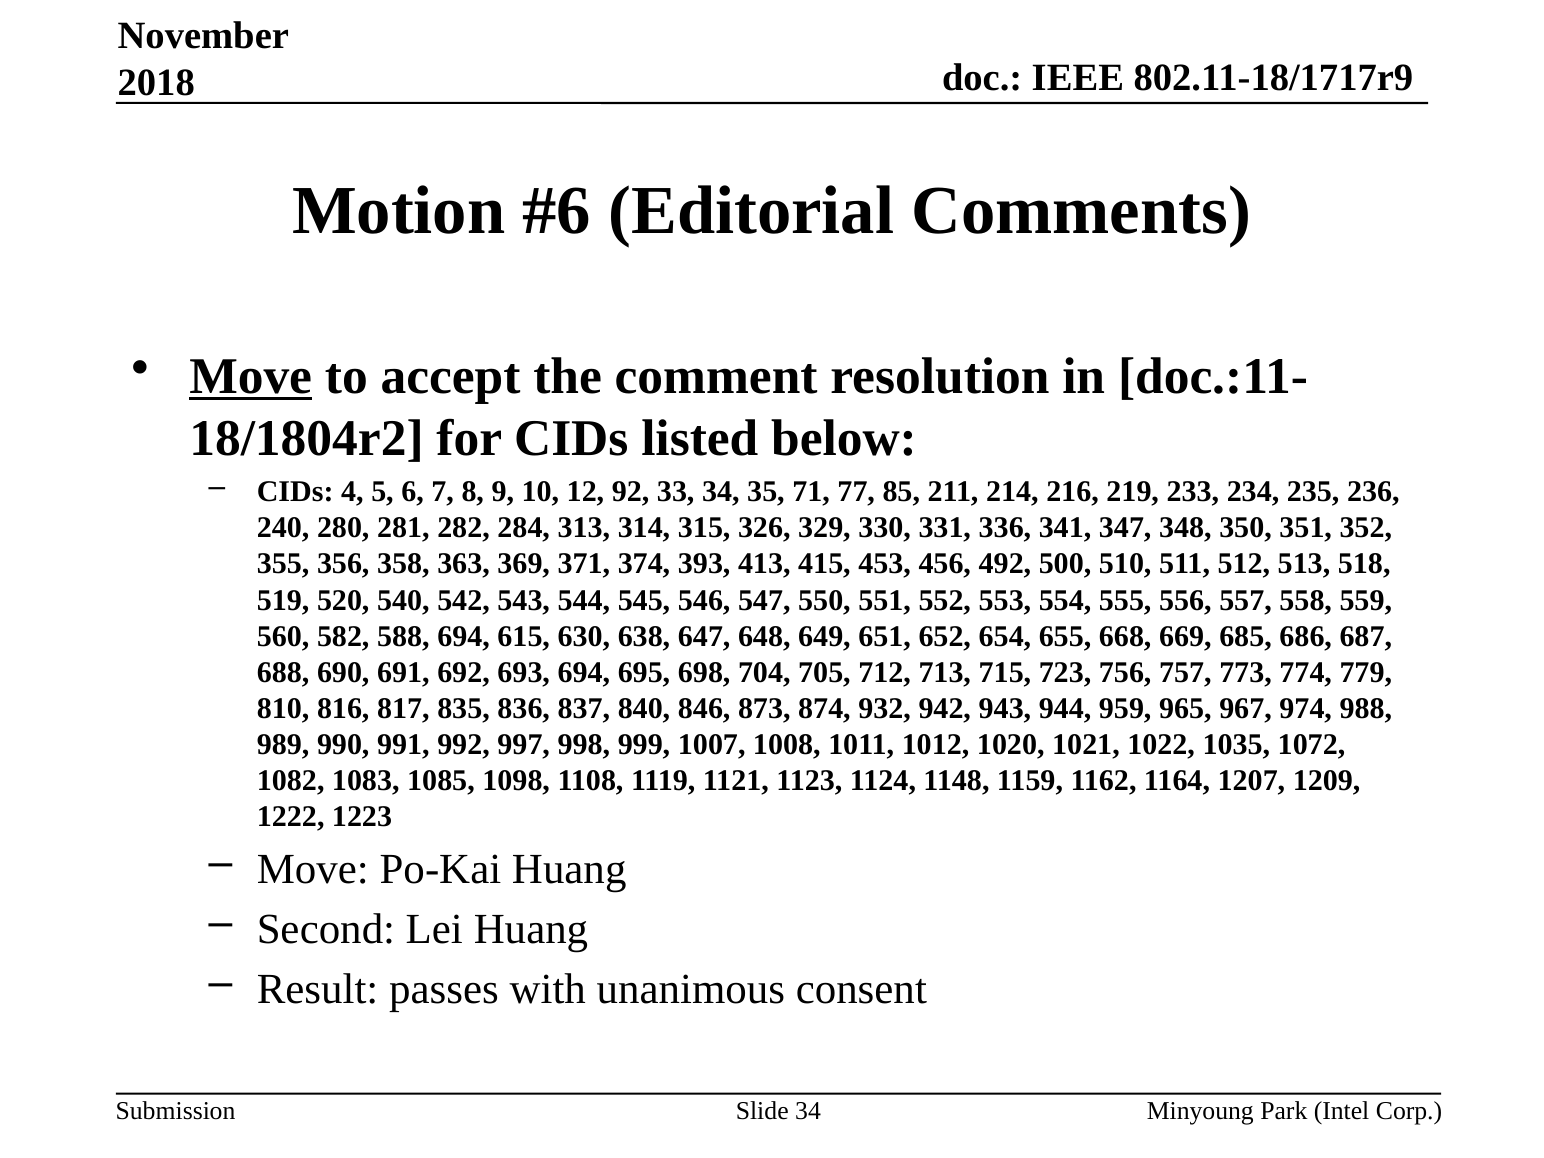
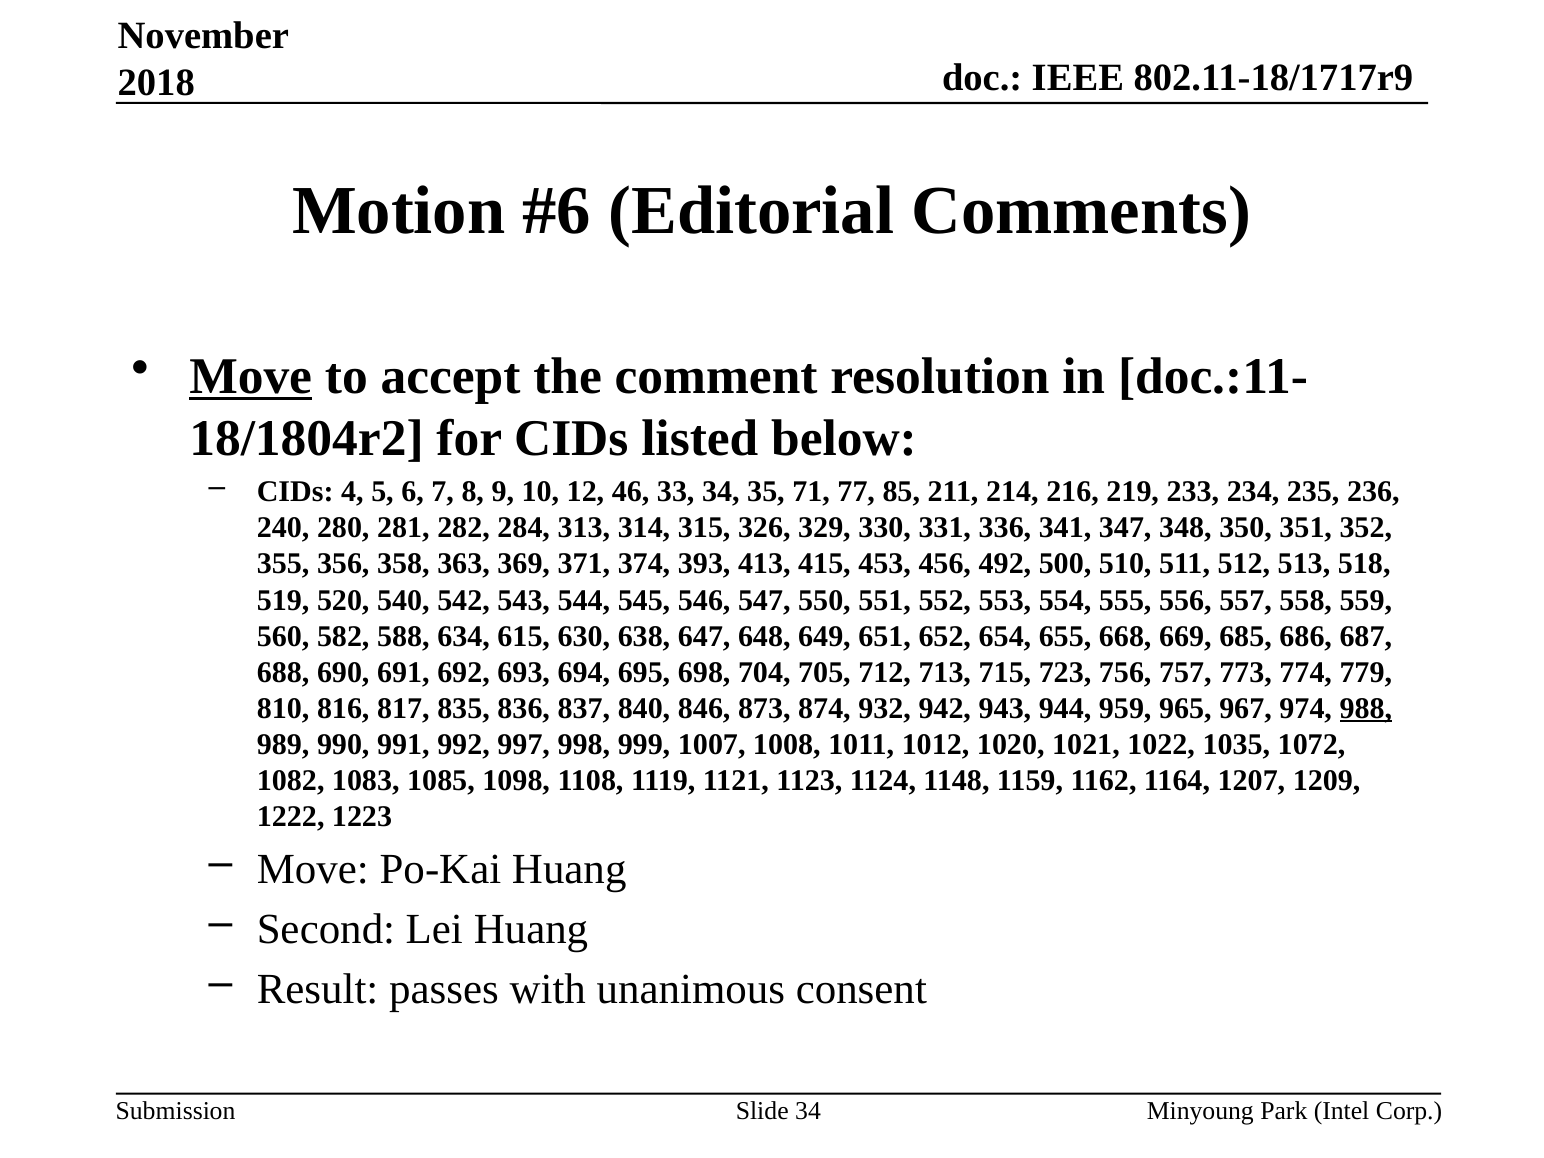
92: 92 -> 46 (631, 492)
588 694: 694 -> 634 (464, 636)
988 underline: none -> present (1366, 708)
